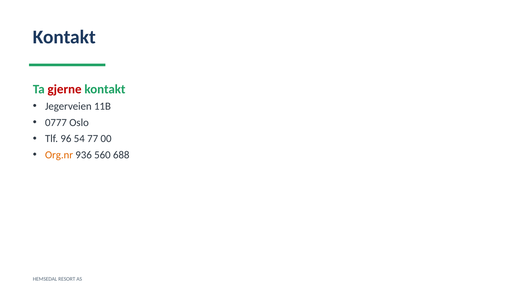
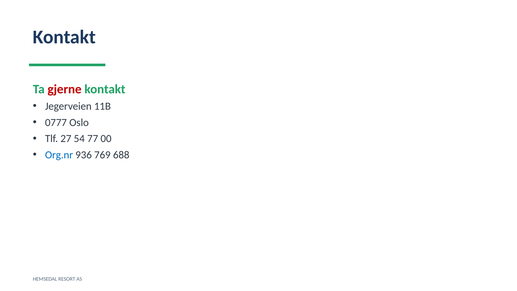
96: 96 -> 27 (66, 139)
Org.nr colour: orange -> blue (59, 155)
560: 560 -> 769 (102, 155)
